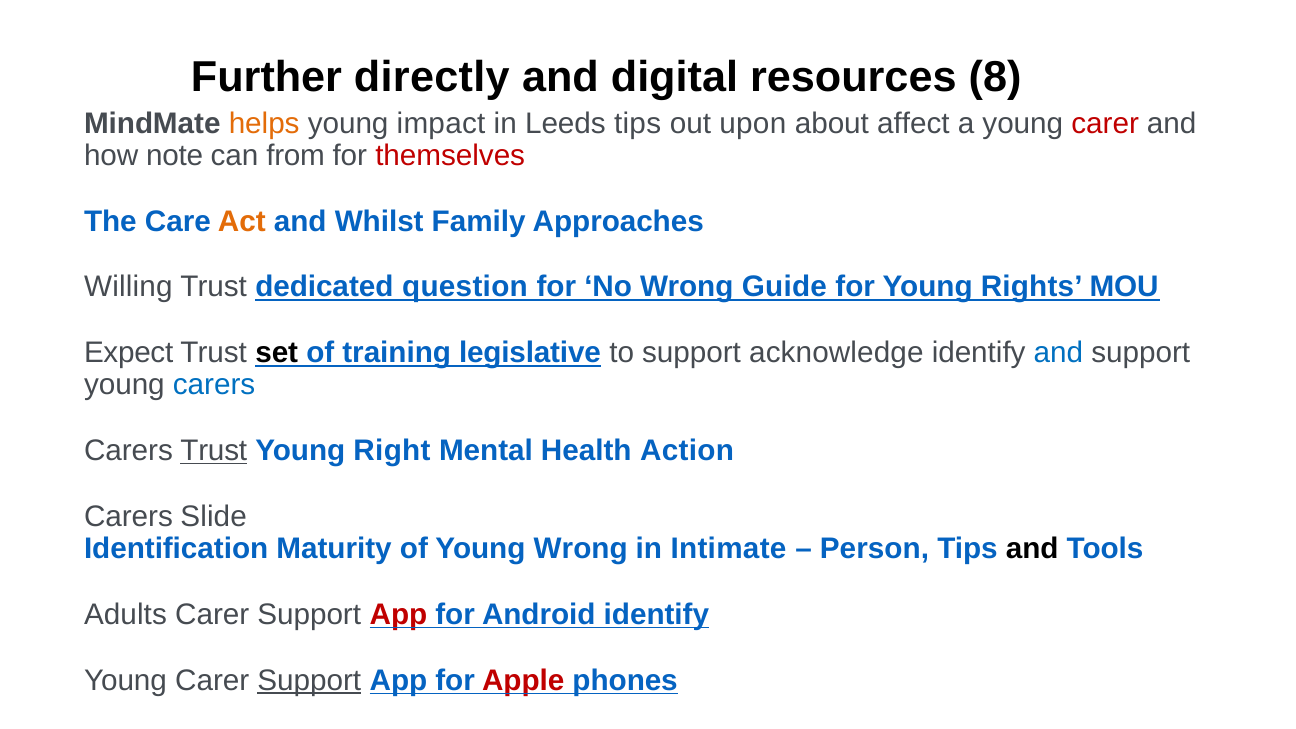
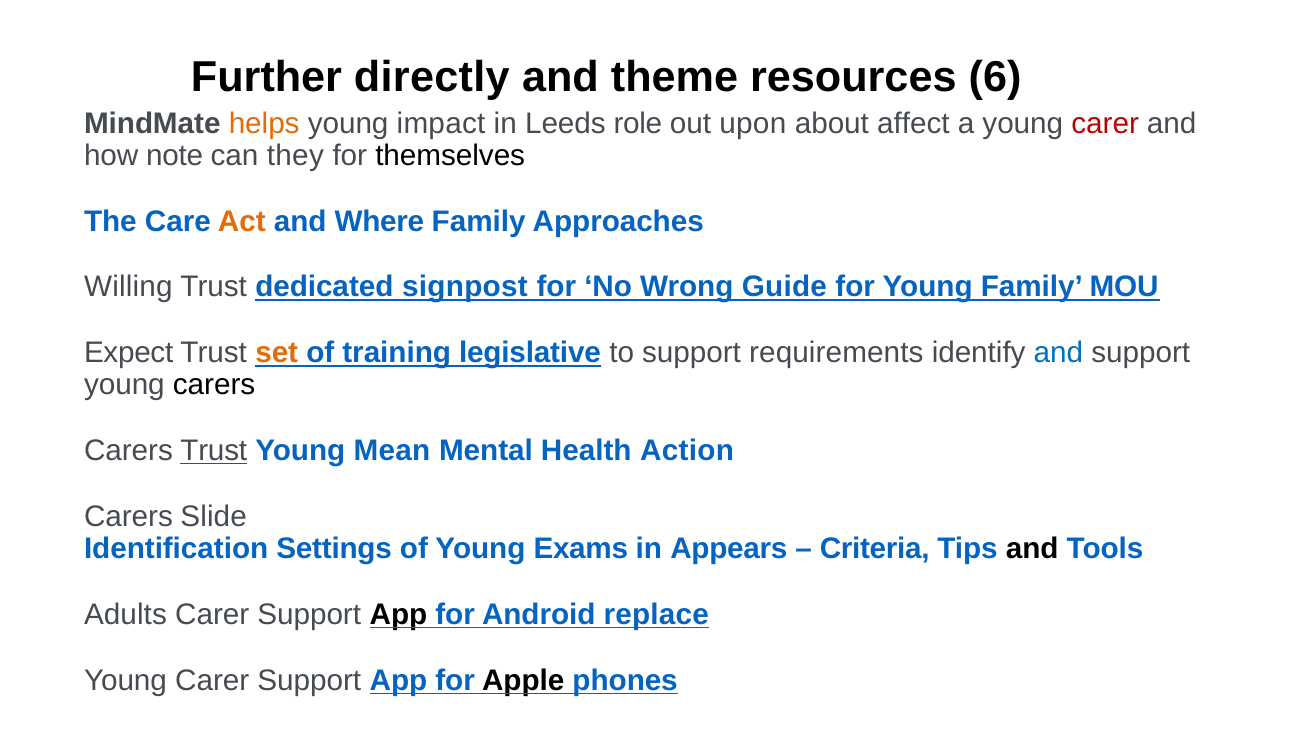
digital: digital -> theme (674, 77)
8: 8 -> 6 (995, 77)
Leeds tips: tips -> role (638, 123)
from: from -> they (295, 155)
themselves colour: red -> black (450, 155)
Whilst: Whilst -> Where (379, 221)
question: question -> signpost (465, 287)
Young Rights: Rights -> Family (1032, 287)
set colour: black -> orange (277, 353)
acknowledge: acknowledge -> requirements (836, 353)
carers colour: blue -> black (214, 385)
Right: Right -> Mean (392, 451)
Maturity: Maturity -> Settings (334, 549)
Young Wrong: Wrong -> Exams (581, 549)
Intimate: Intimate -> Appears (729, 549)
Person: Person -> Criteria (875, 549)
App colour: red -> black (398, 615)
Android identify: identify -> replace (656, 615)
Support underline: present -> none (309, 680)
Apple colour: red -> black (523, 680)
